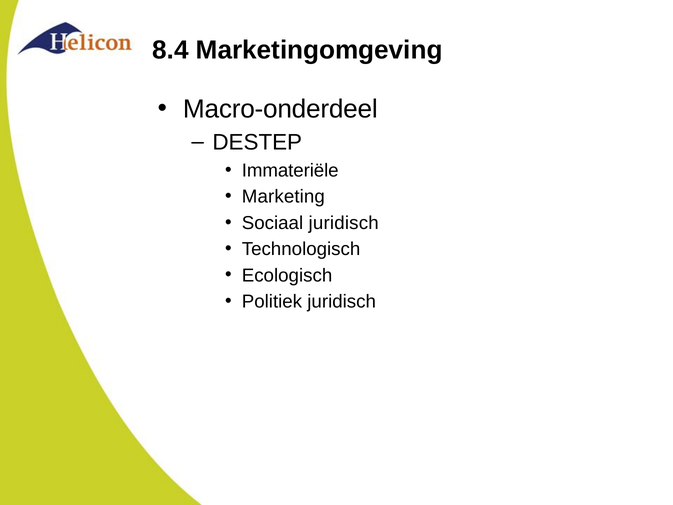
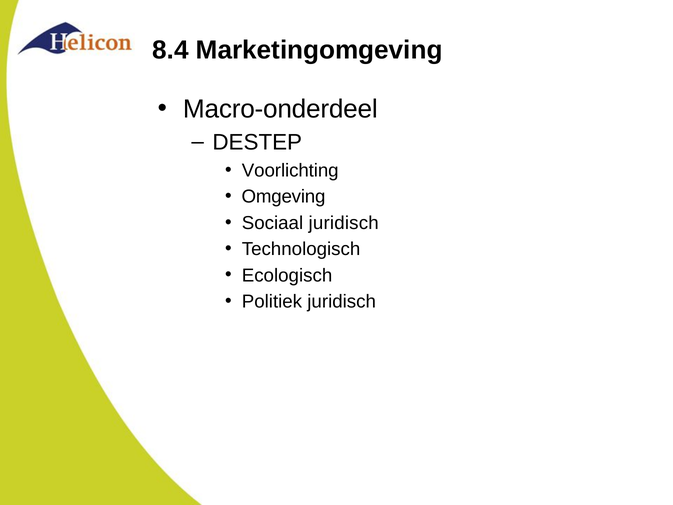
Immateriële: Immateriële -> Voorlichting (290, 171)
Marketing: Marketing -> Omgeving (284, 197)
